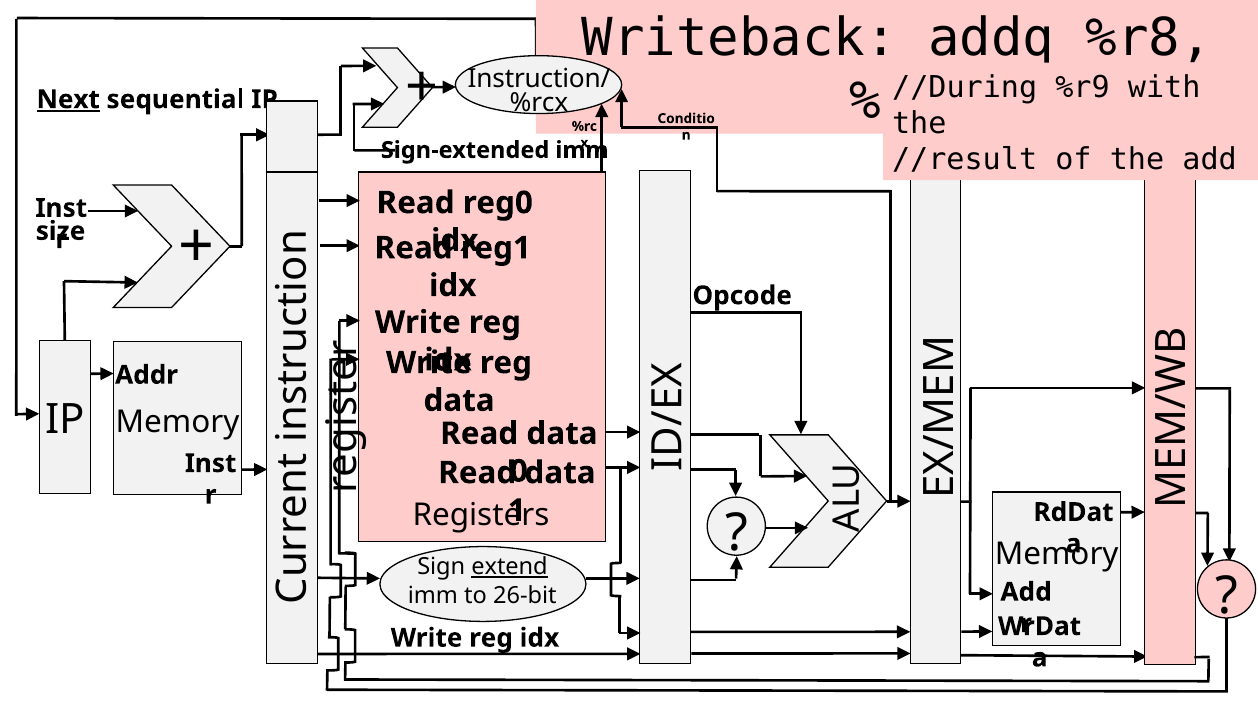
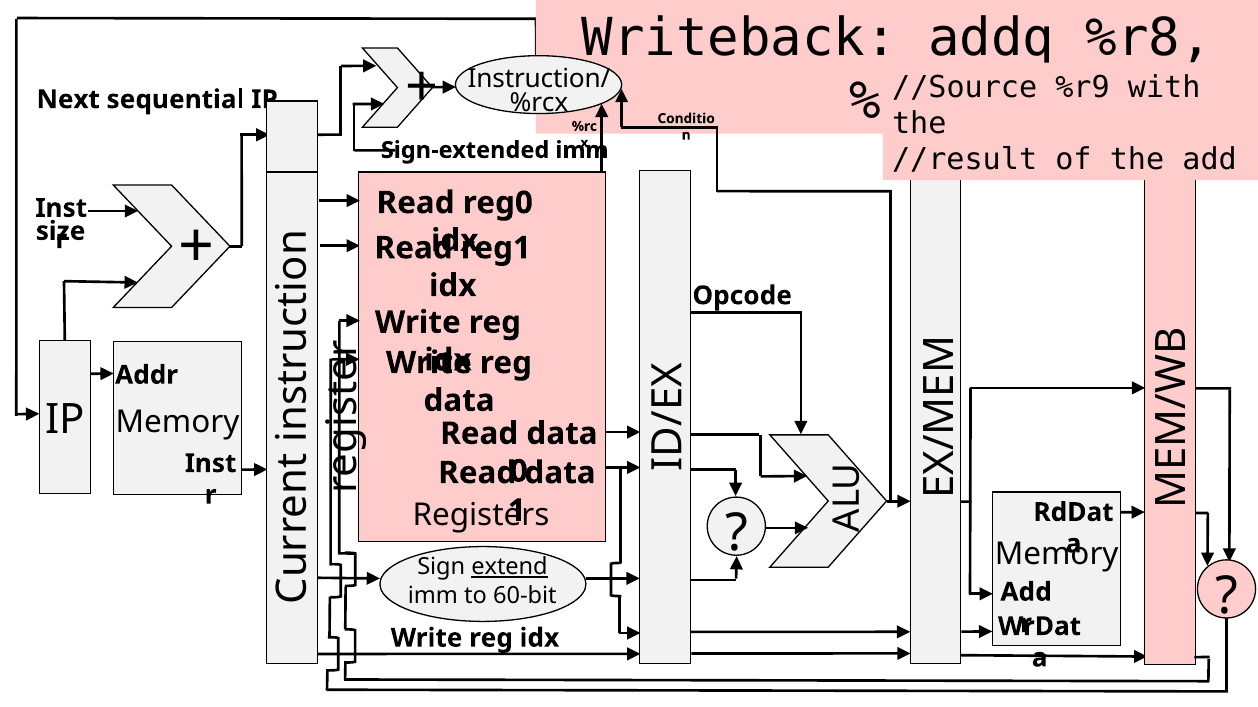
//During: //During -> //Source (965, 88)
Next underline: present -> none (68, 100)
26-bit: 26-bit -> 60-bit (525, 596)
